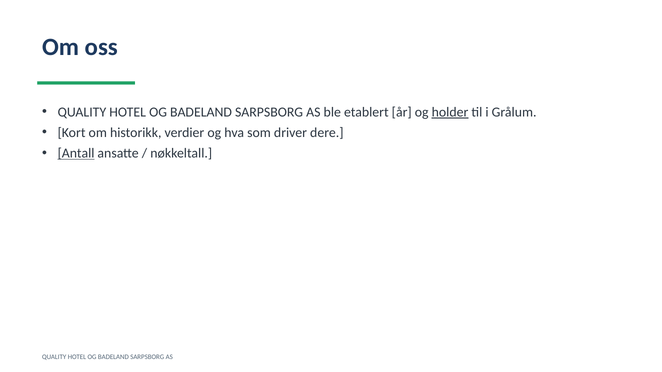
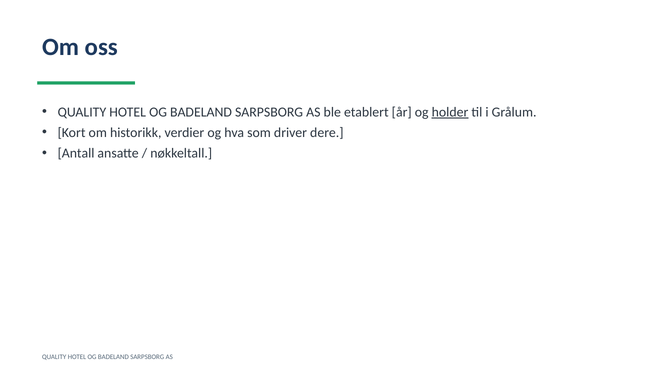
Antall underline: present -> none (76, 154)
